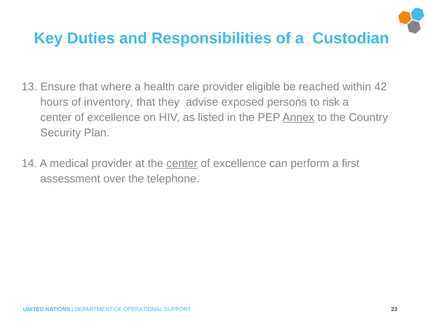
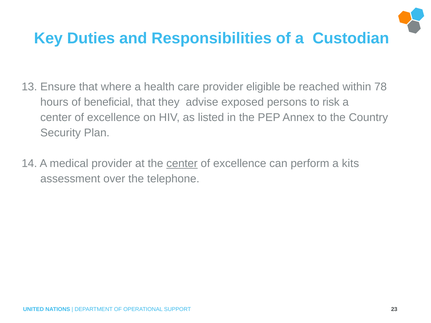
42: 42 -> 78 (381, 87)
inventory: inventory -> beneficial (109, 102)
Annex underline: present -> none (298, 118)
first: first -> kits (350, 164)
